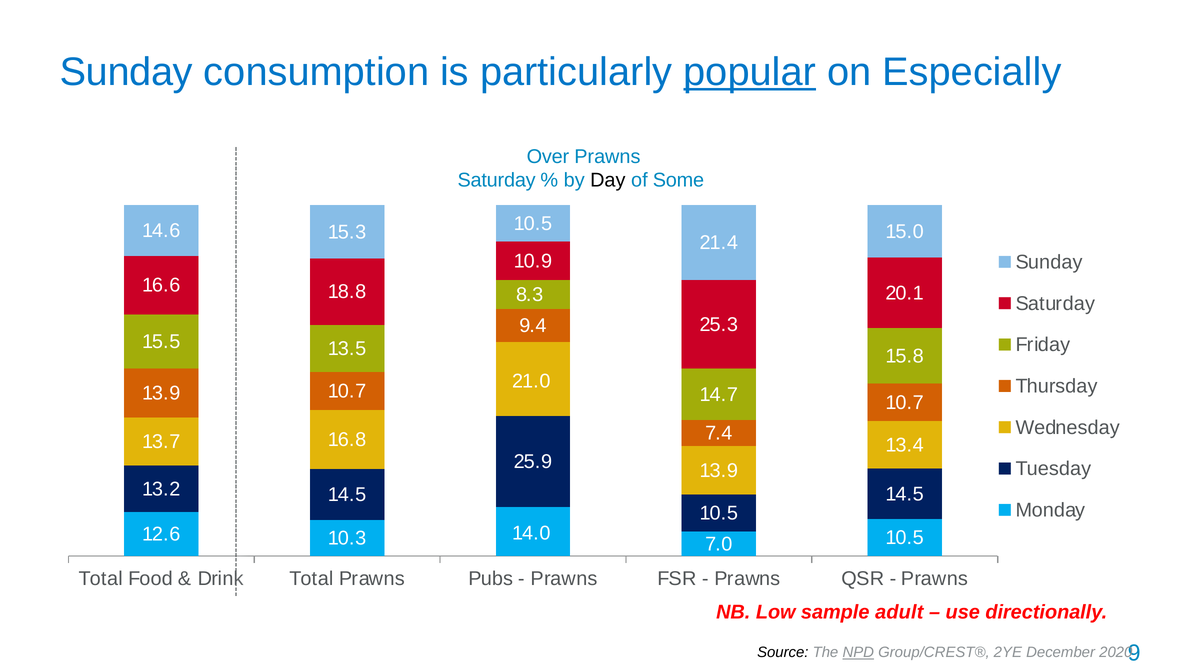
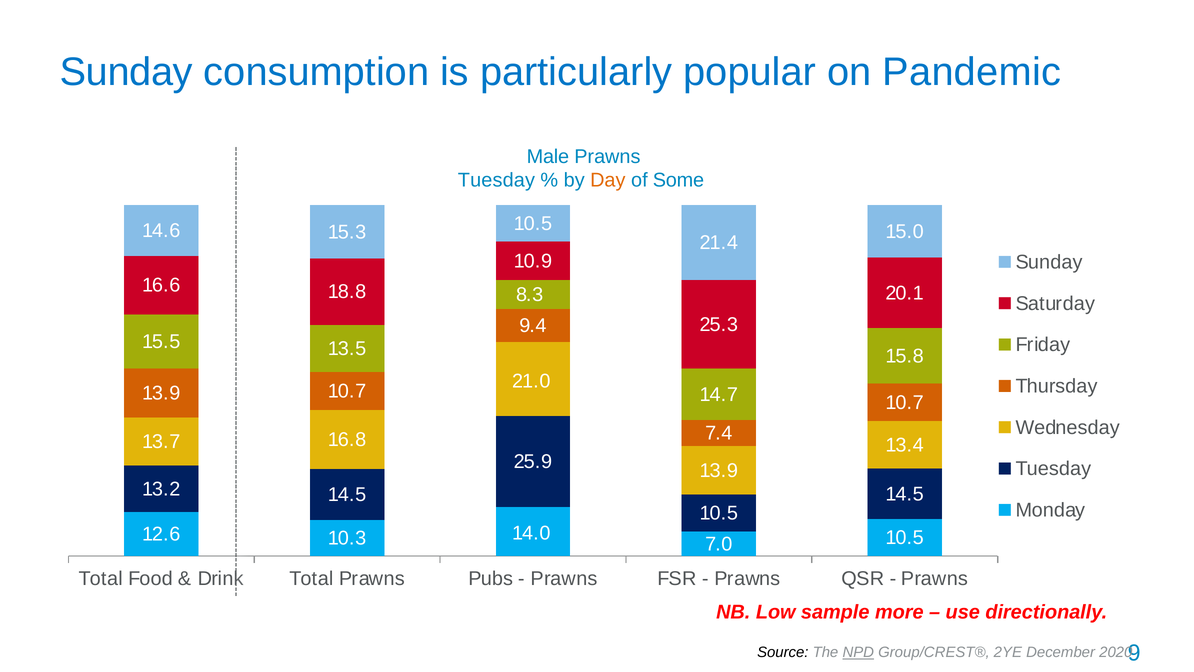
popular underline: present -> none (750, 72)
Especially: Especially -> Pandemic (972, 72)
Over: Over -> Male (548, 156)
Saturday: Saturday -> Tuesday (496, 180)
Day colour: black -> orange (608, 180)
adult: adult -> more (899, 612)
